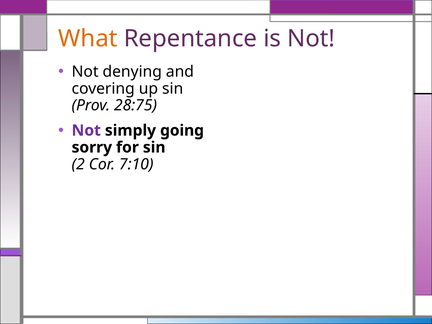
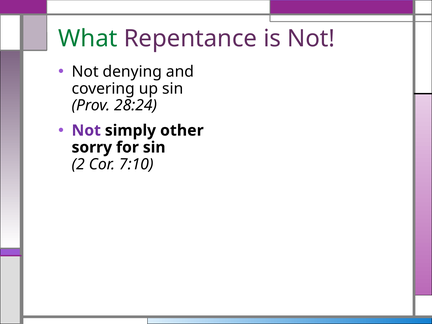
What colour: orange -> green (88, 39)
28:75: 28:75 -> 28:24 (136, 105)
going: going -> other (182, 130)
